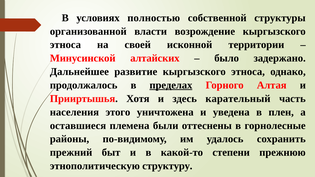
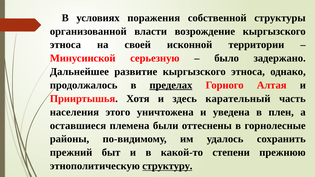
полностью: полностью -> поражения (154, 18)
алтайских: алтайских -> серьезную (155, 58)
структуру underline: none -> present (167, 166)
